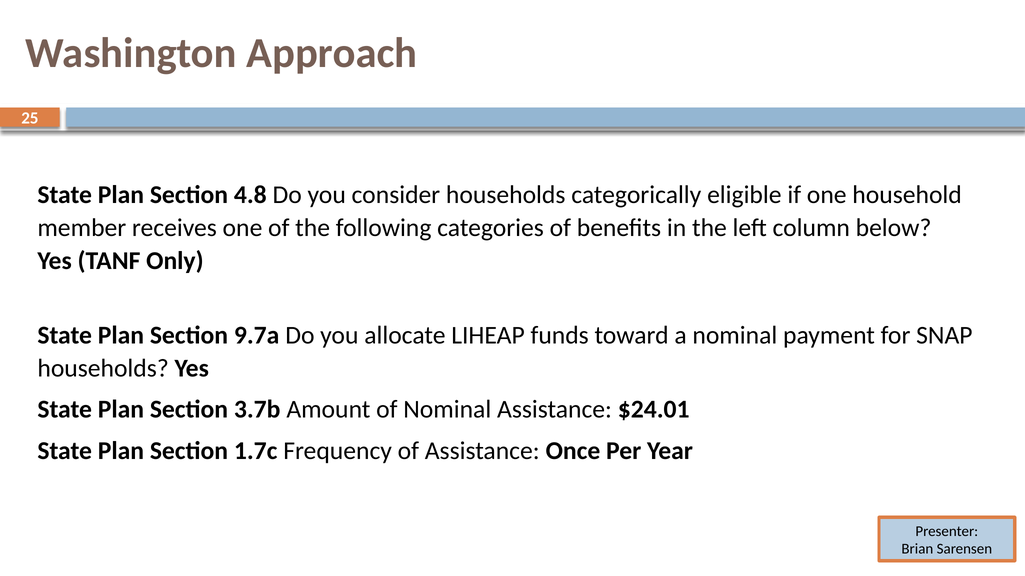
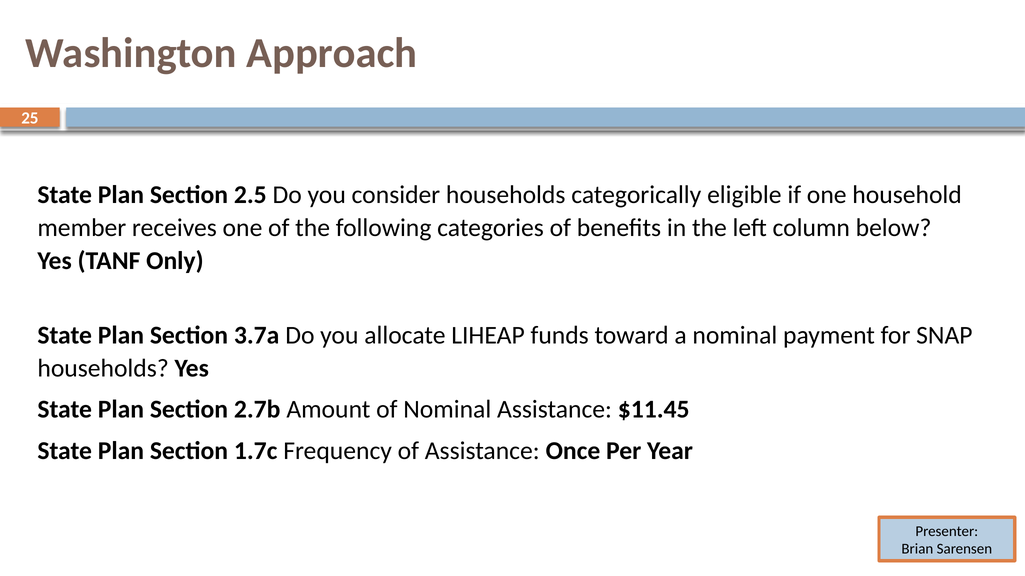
4.8: 4.8 -> 2.5 (250, 195)
9.7a: 9.7a -> 3.7a (257, 336)
3.7b: 3.7b -> 2.7b (257, 410)
$24.01: $24.01 -> $11.45 (654, 410)
